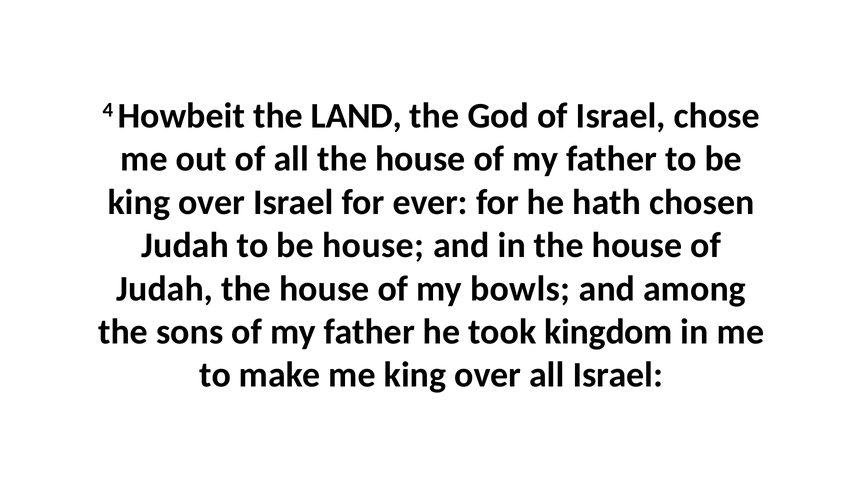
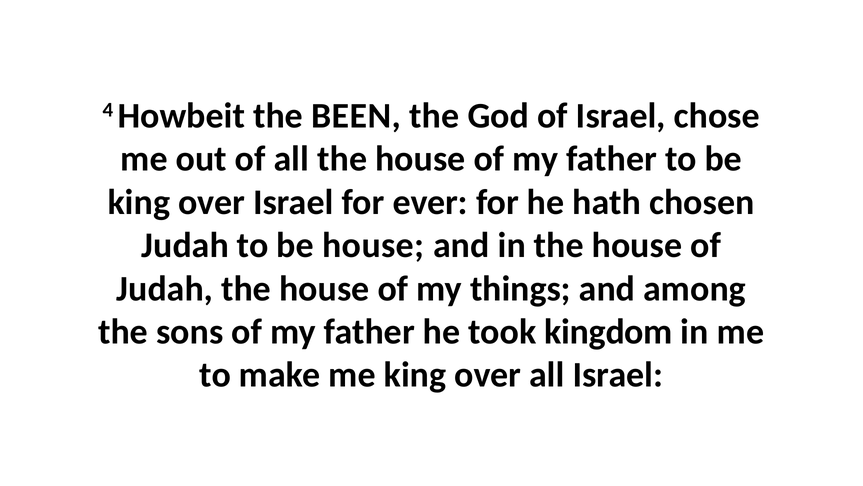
LAND: LAND -> BEEN (356, 116)
bowls: bowls -> things (520, 288)
